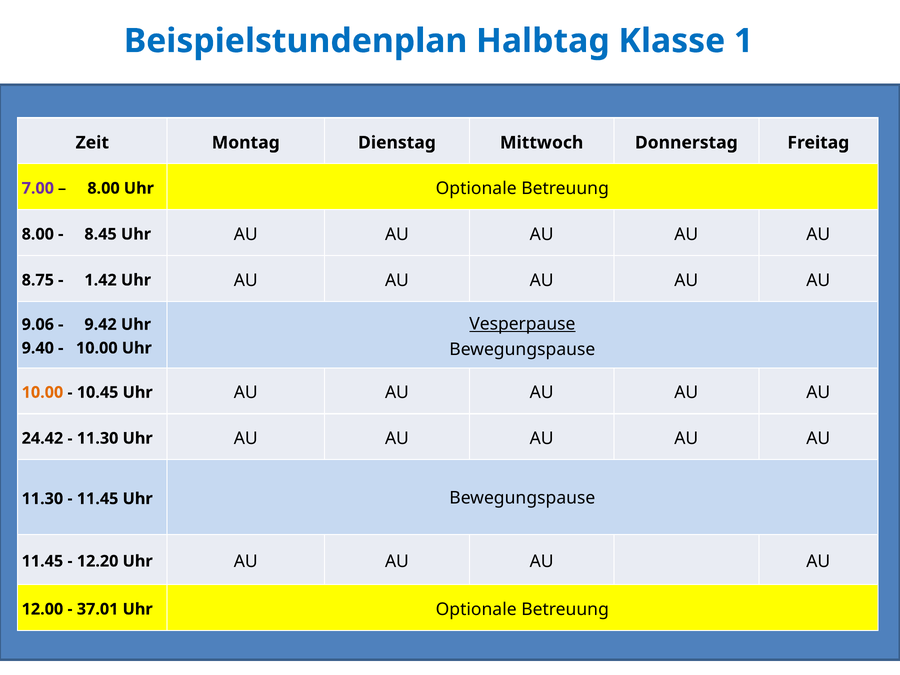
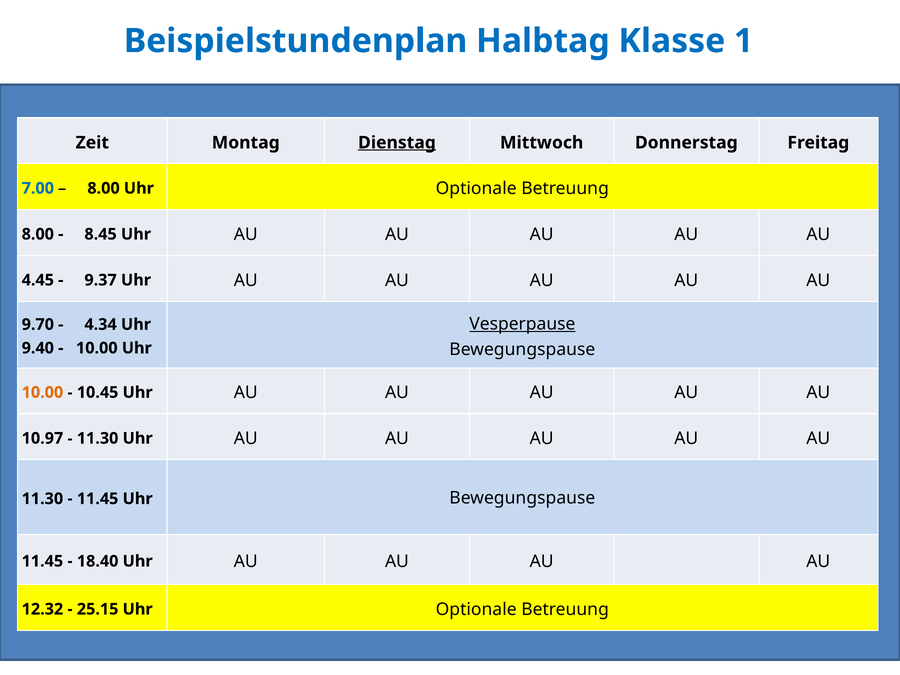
Dienstag underline: none -> present (397, 143)
7.00 colour: purple -> blue (38, 188)
8.75: 8.75 -> 4.45 (38, 280)
1.42: 1.42 -> 9.37 (101, 280)
9.06: 9.06 -> 9.70 (38, 324)
9.42: 9.42 -> 4.34 (101, 324)
24.42: 24.42 -> 10.97 (42, 438)
12.20: 12.20 -> 18.40 (98, 561)
12.00: 12.00 -> 12.32 (42, 609)
37.01: 37.01 -> 25.15 (98, 609)
